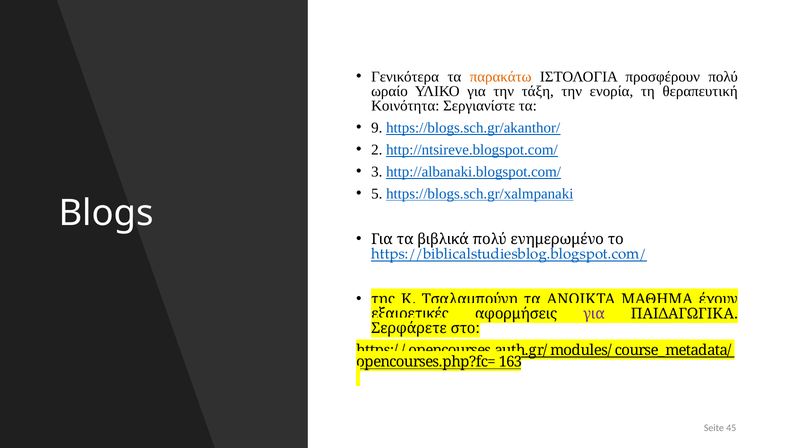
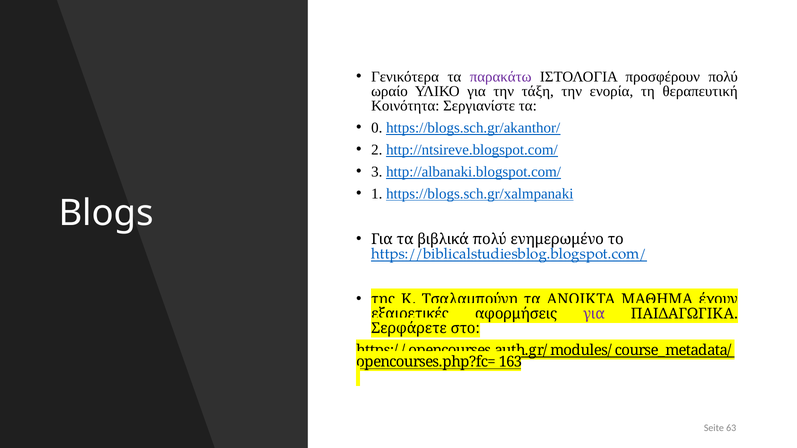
παρακάτω colour: orange -> purple (501, 77)
9: 9 -> 0 (377, 128)
5: 5 -> 1 (377, 194)
45: 45 -> 63 (731, 428)
